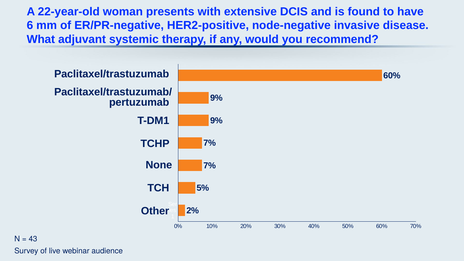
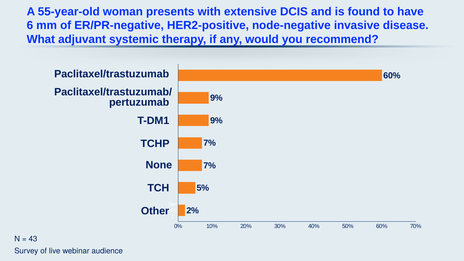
22-year-old: 22-year-old -> 55-year-old (69, 12)
